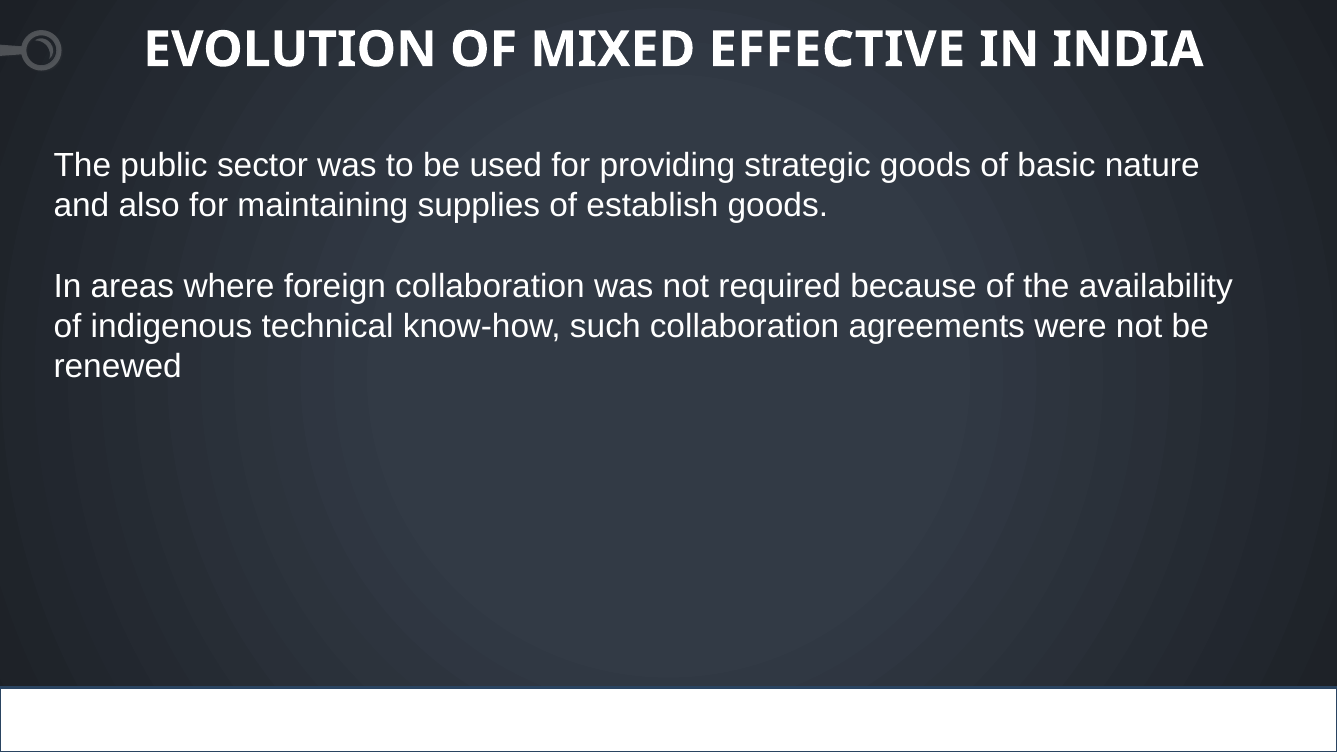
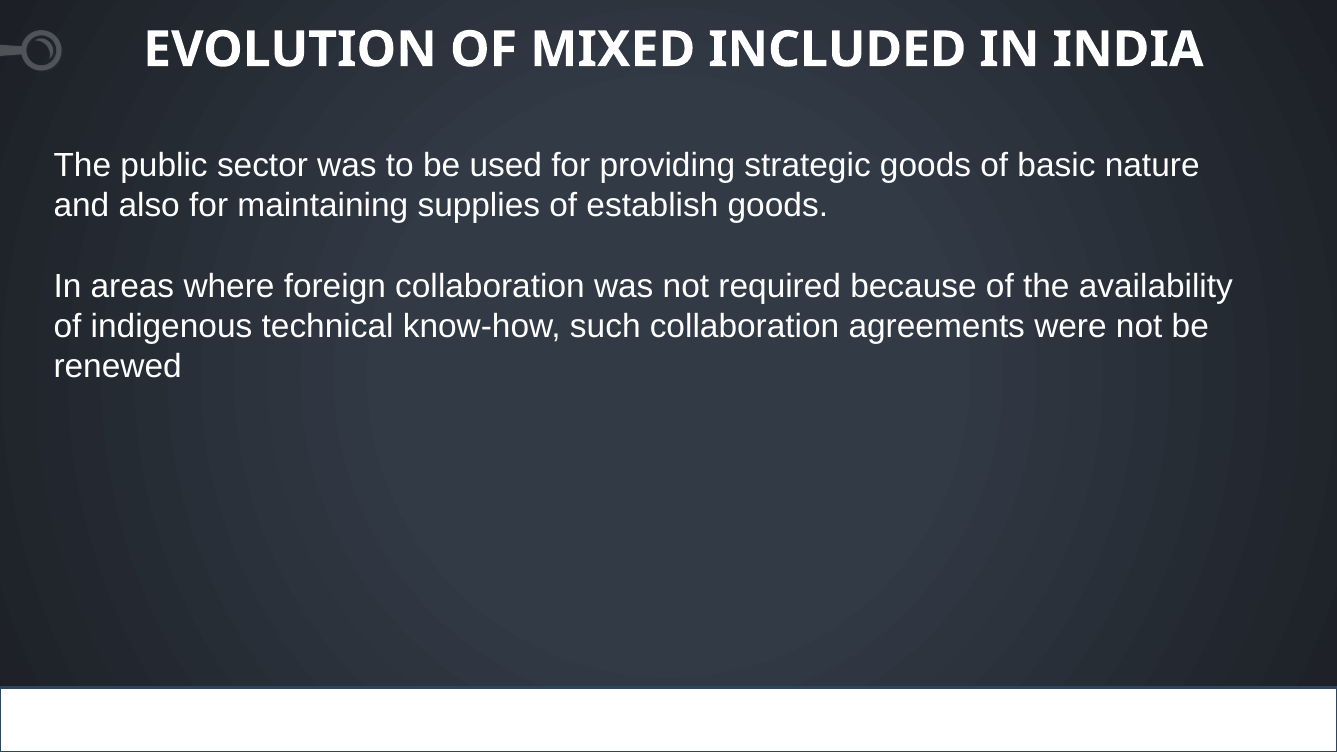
EFFECTIVE: EFFECTIVE -> INCLUDED (837, 50)
